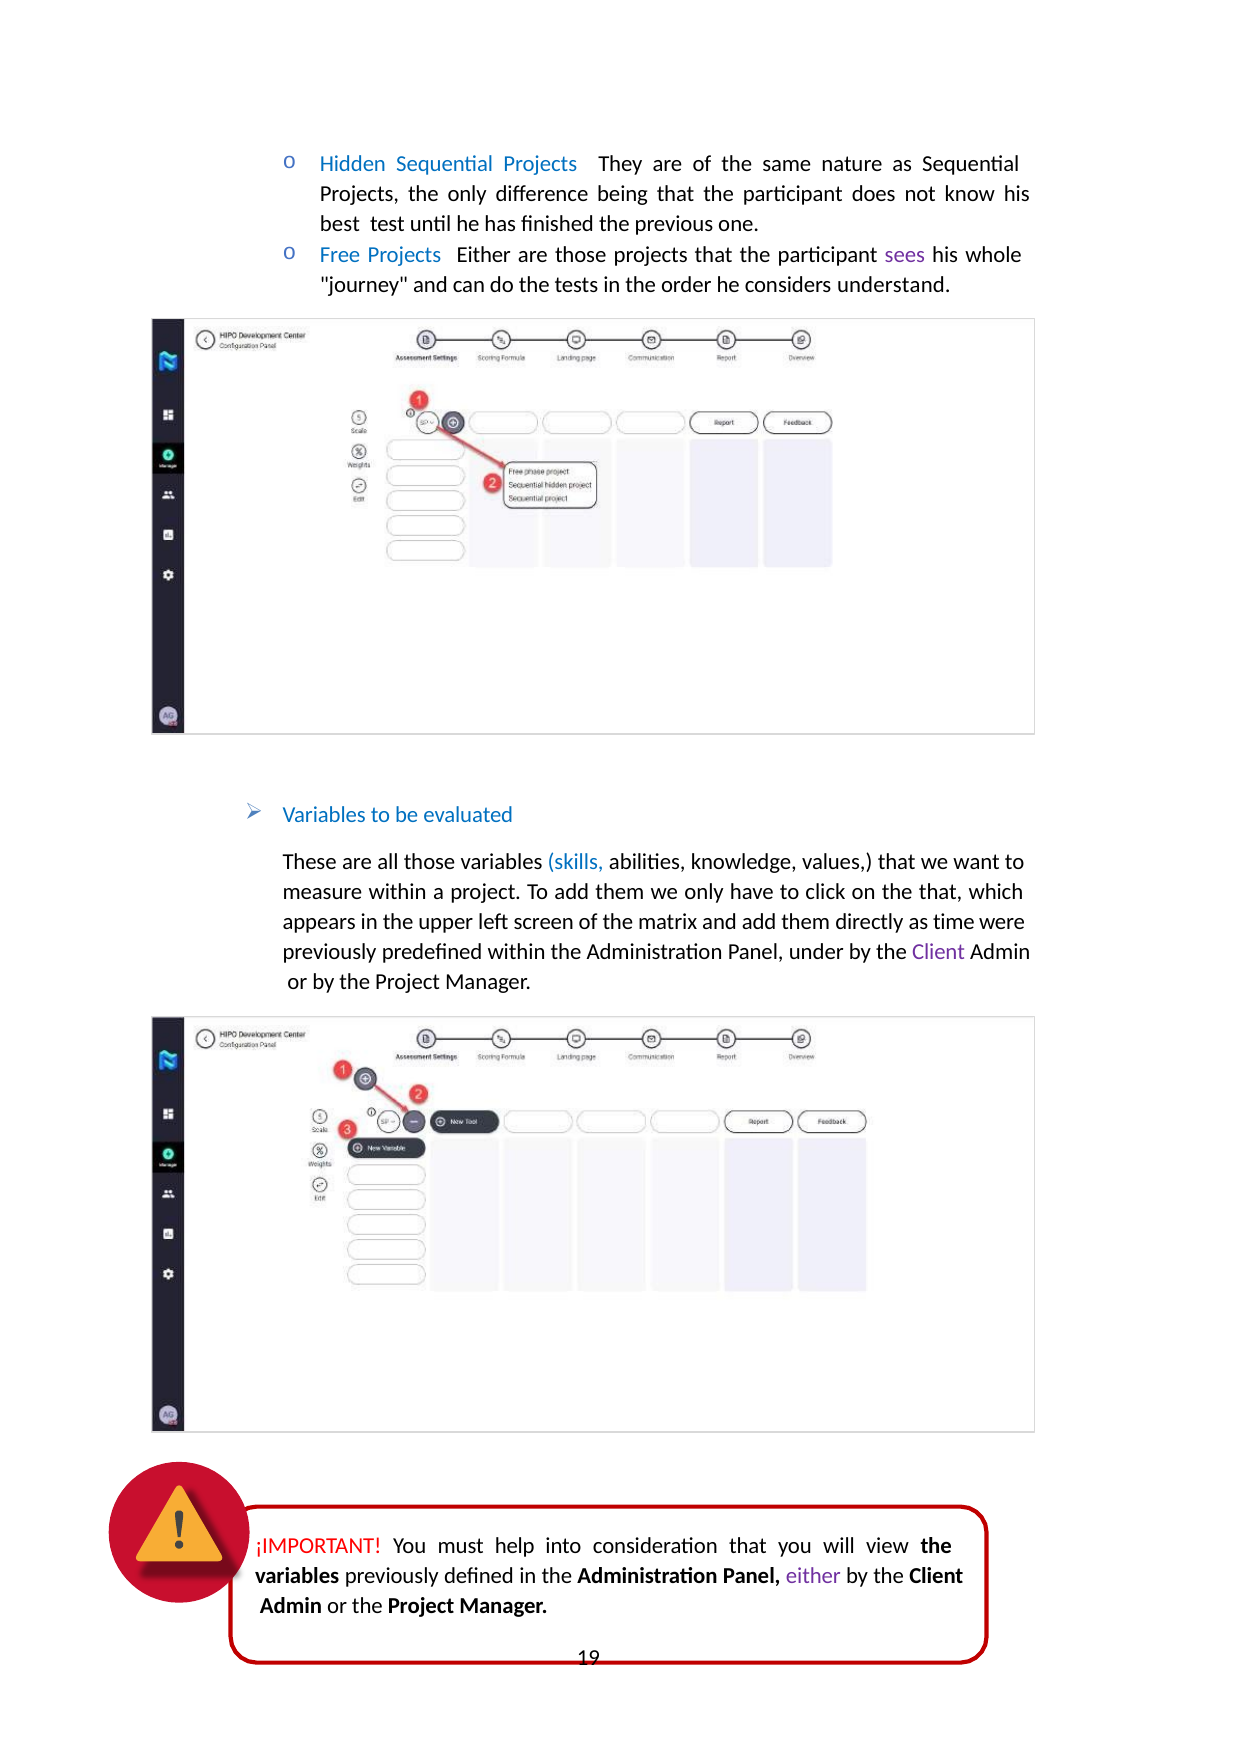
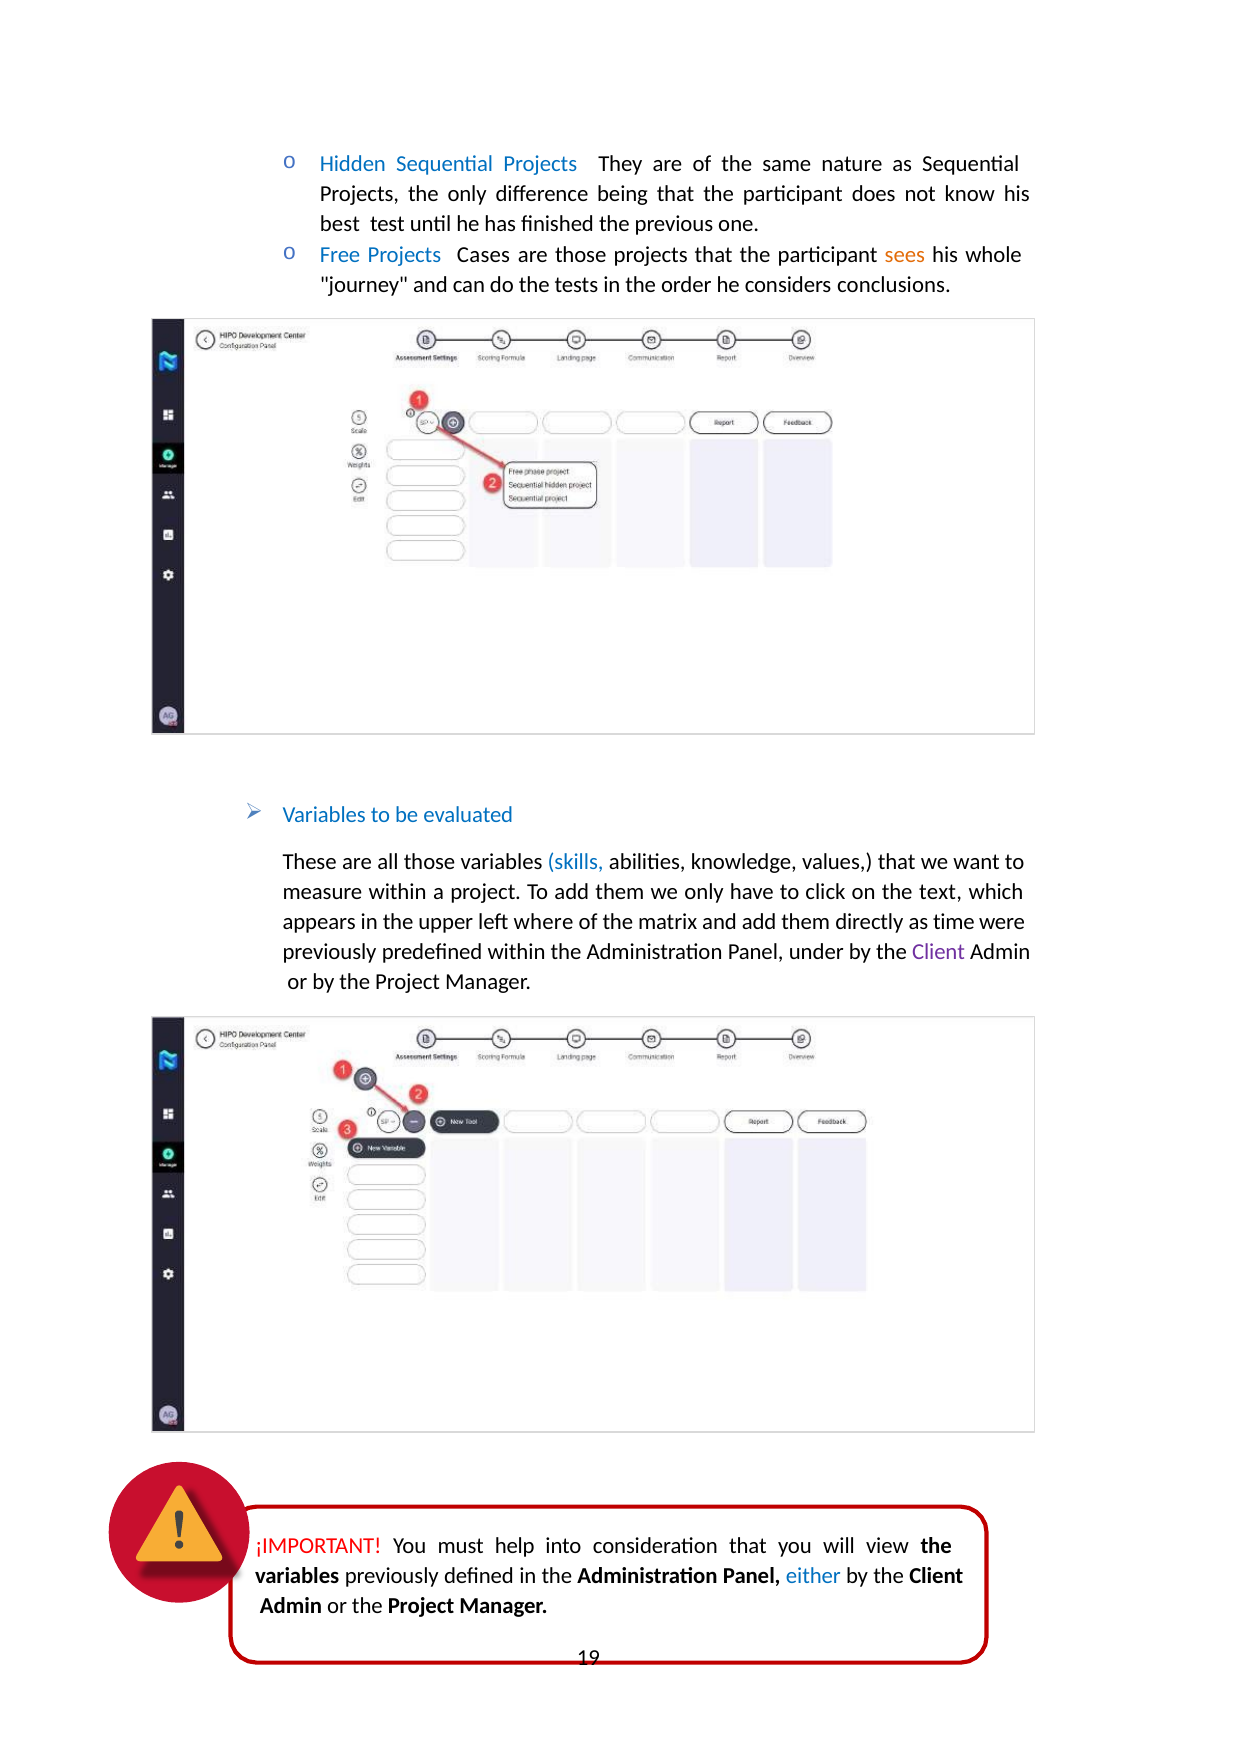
Either: Either -> Cases (484, 255)
sees colour: purple -> orange (905, 255)
understand: understand -> conclusions (894, 285)
the that: that -> text (941, 892)
screen: screen -> where (544, 922)
either colour: purple -> blue (813, 1576)
